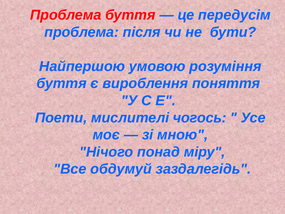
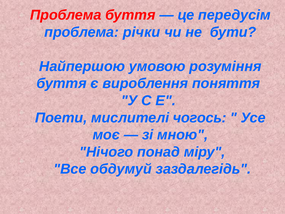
після: після -> річки (142, 32)
